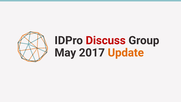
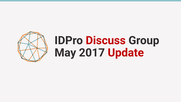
Update colour: orange -> red (126, 53)
